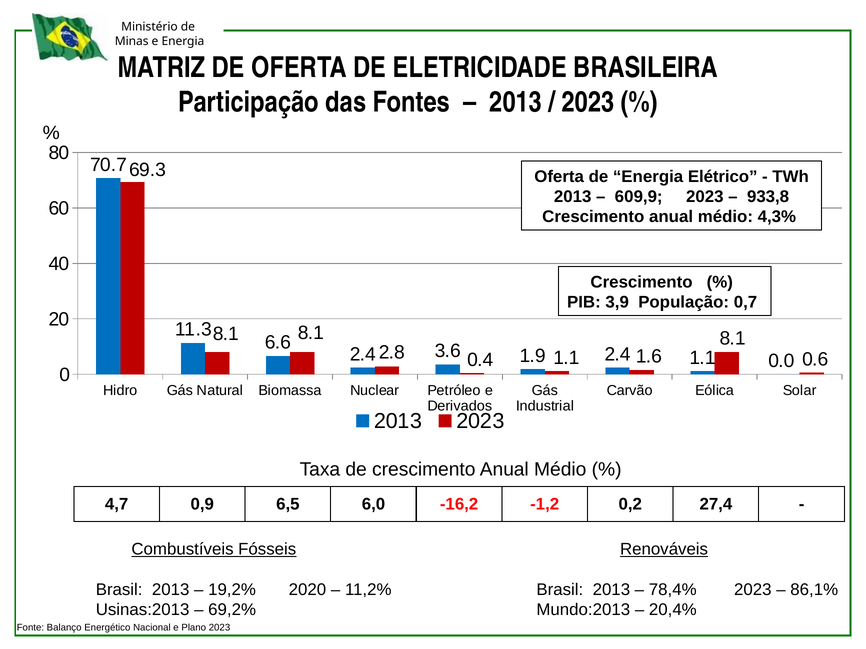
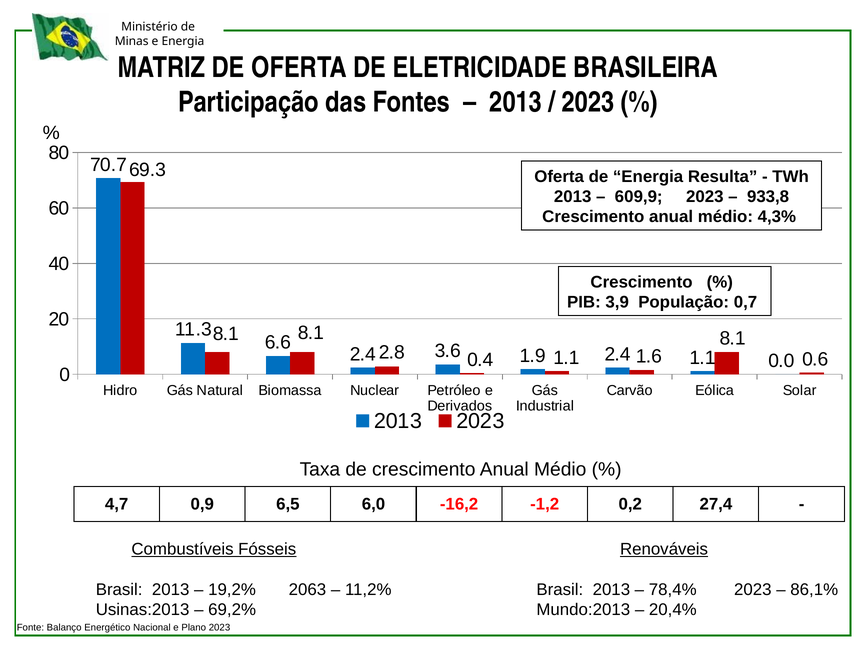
Elétrico: Elétrico -> Resulta (723, 177)
2020: 2020 -> 2063 (307, 590)
